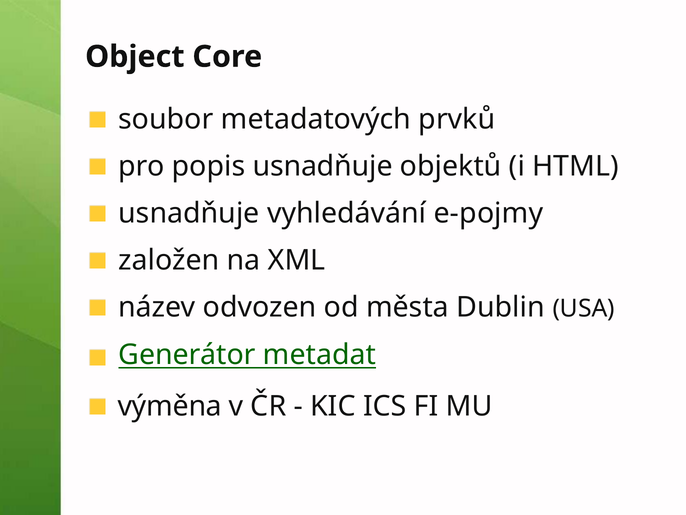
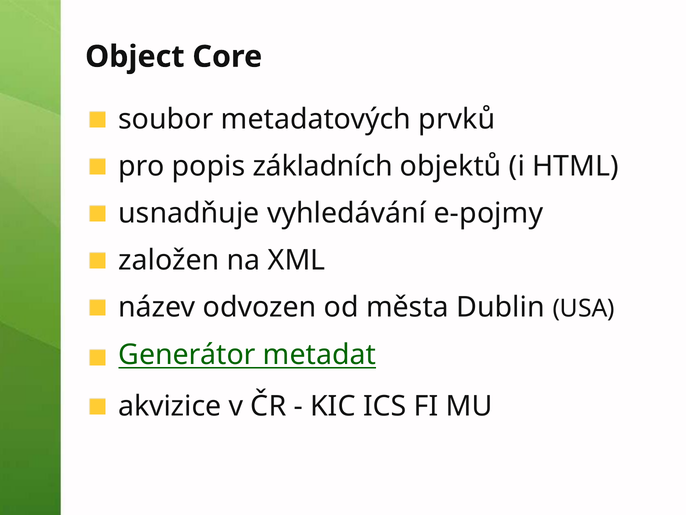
popis usnadňuje: usnadňuje -> základních (323, 166)
výměna: výměna -> akvizice (170, 406)
